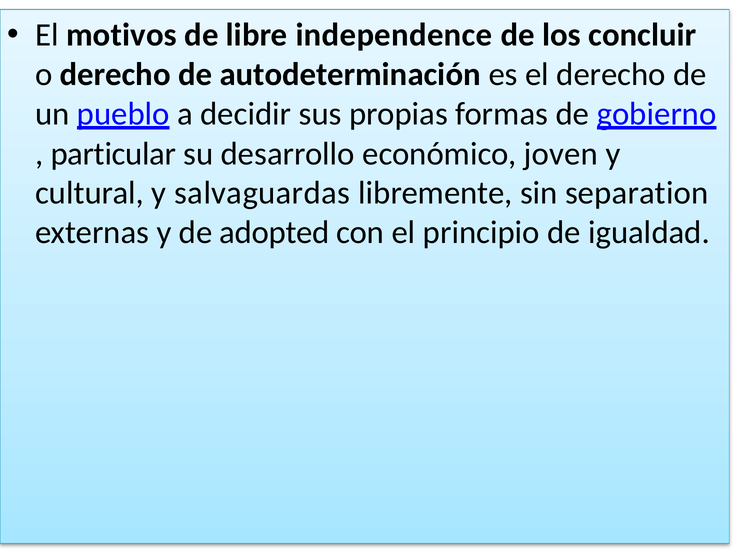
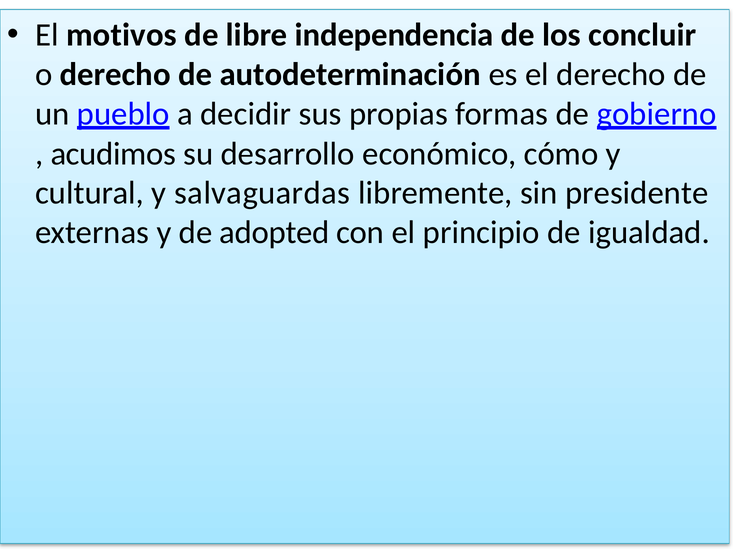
independence: independence -> independencia (394, 35)
particular: particular -> acudimos (113, 154)
joven: joven -> cómo (561, 154)
separation: separation -> presidente (637, 193)
